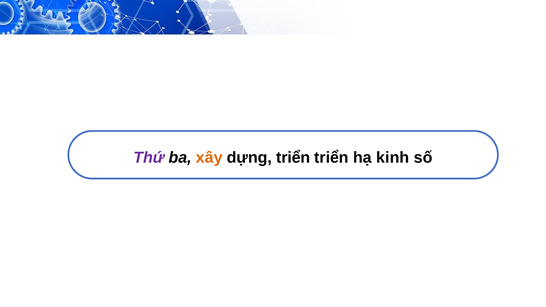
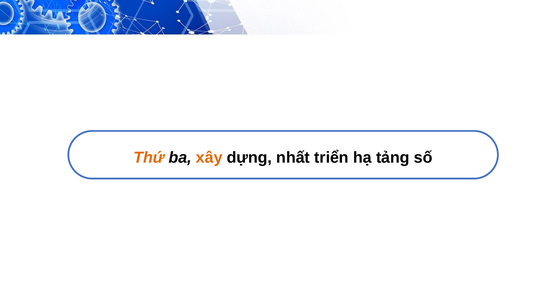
Thứ colour: purple -> orange (149, 158)
dựng triển: triển -> nhất (293, 158)
kinh: kinh -> tảng (393, 158)
